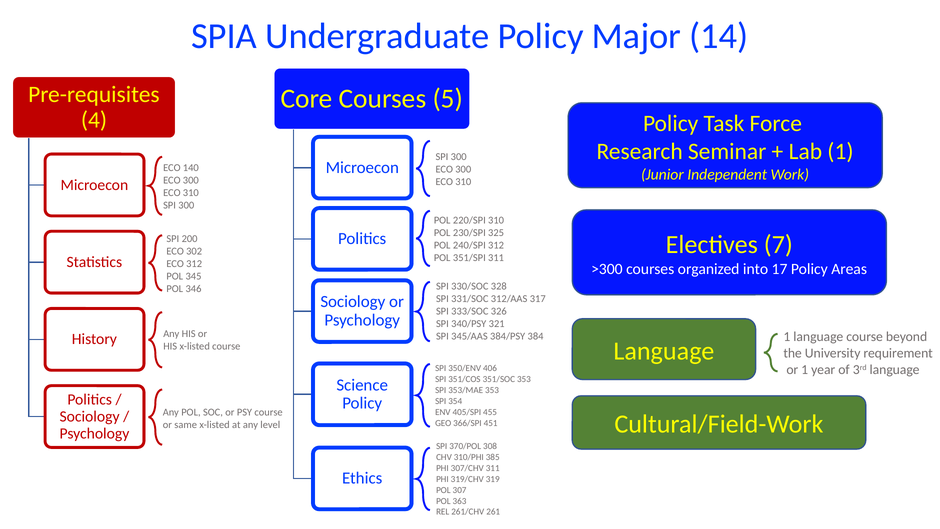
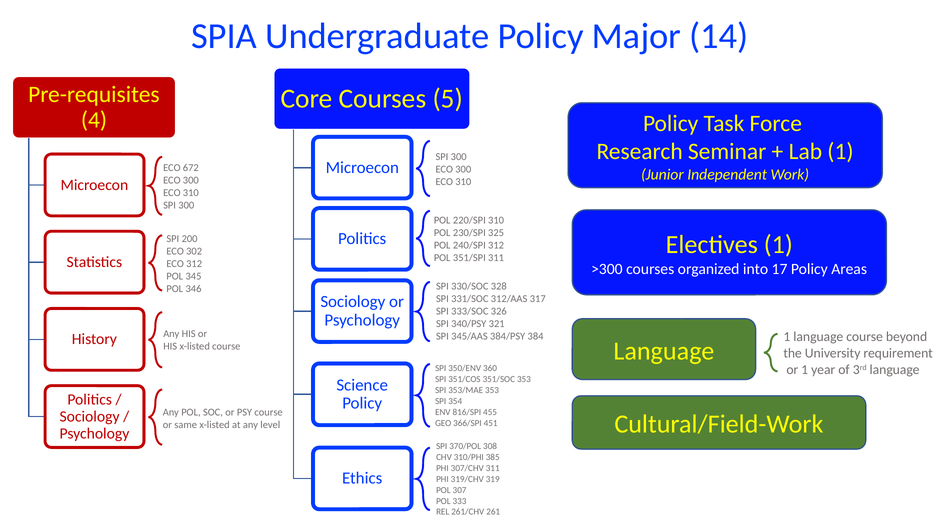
140: 140 -> 672 (191, 168)
Electives 7: 7 -> 1 (778, 245)
406: 406 -> 360 (490, 368)
405/SPI: 405/SPI -> 816/SPI (467, 412)
363: 363 -> 333 (460, 501)
